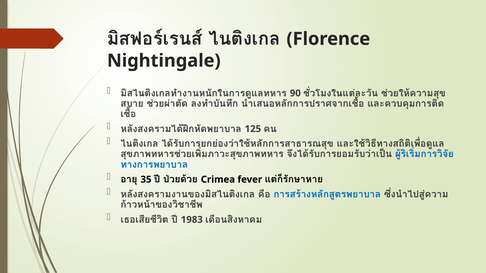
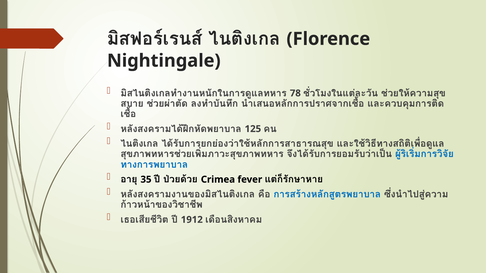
90: 90 -> 78 (295, 93)
1983: 1983 -> 1912 (192, 220)
